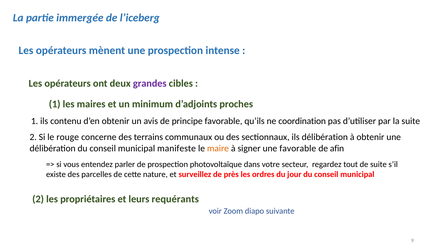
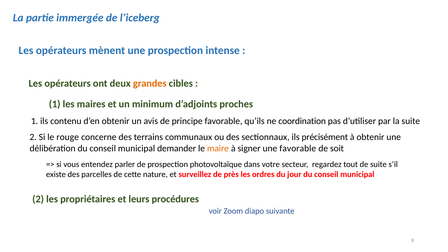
grandes colour: purple -> orange (150, 84)
ils délibération: délibération -> précisément (325, 137)
manifeste: manifeste -> demander (177, 148)
afin: afin -> soit (337, 148)
requérants: requérants -> procédures (175, 199)
